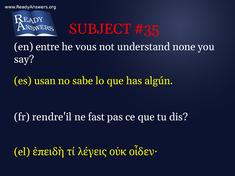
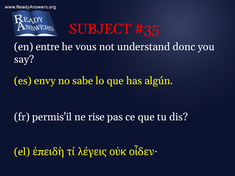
none: none -> donc (184, 47)
usan: usan -> envy (45, 81)
rendre'il: rendre'il -> permis'il (52, 117)
fast: fast -> rise (96, 117)
